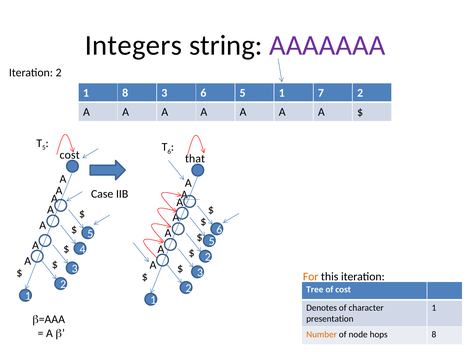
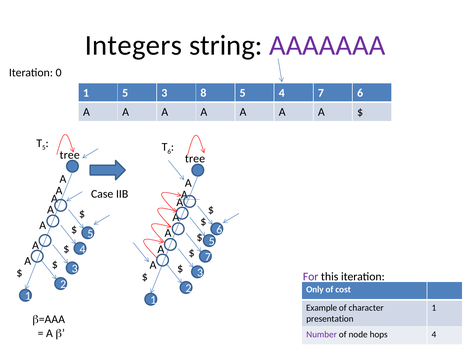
Iteration 2: 2 -> 0 (59, 73)
1 8: 8 -> 5 (125, 93)
3 6: 6 -> 8 (203, 93)
5 1: 1 -> 4 (282, 93)
7 2: 2 -> 6 (360, 93)
cost: cost -> tree (70, 155)
that: that -> tree (195, 159)
2: 2 -> 7 (208, 257)
For colour: orange -> purple (311, 277)
Tree: Tree -> Only (315, 290)
Denotes: Denotes -> Example (322, 308)
Number colour: orange -> purple (322, 335)
hops 8: 8 -> 4 (434, 335)
